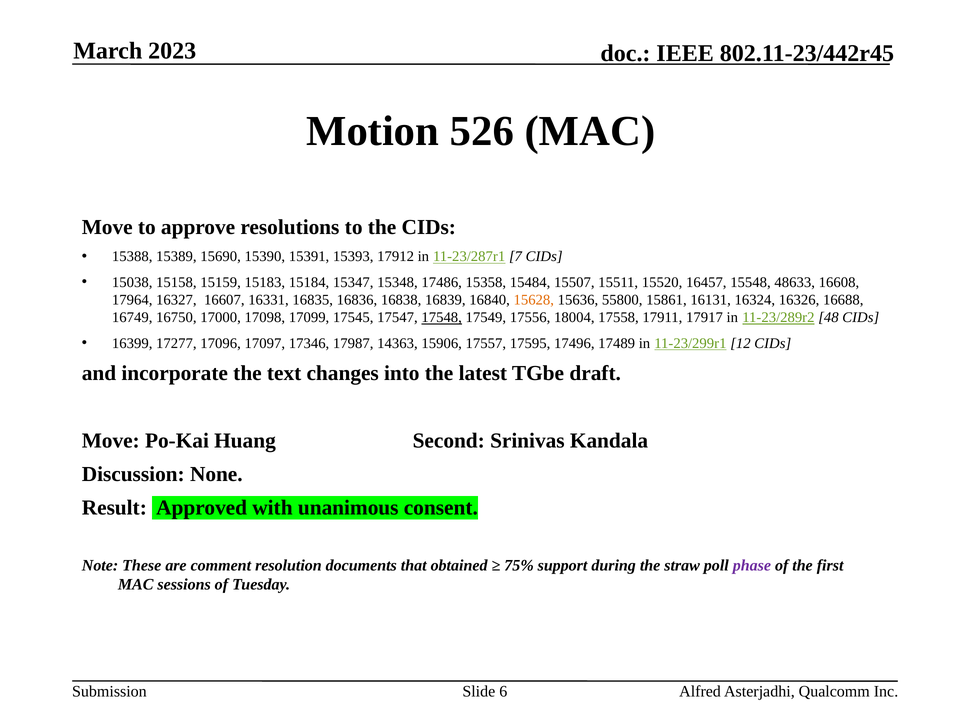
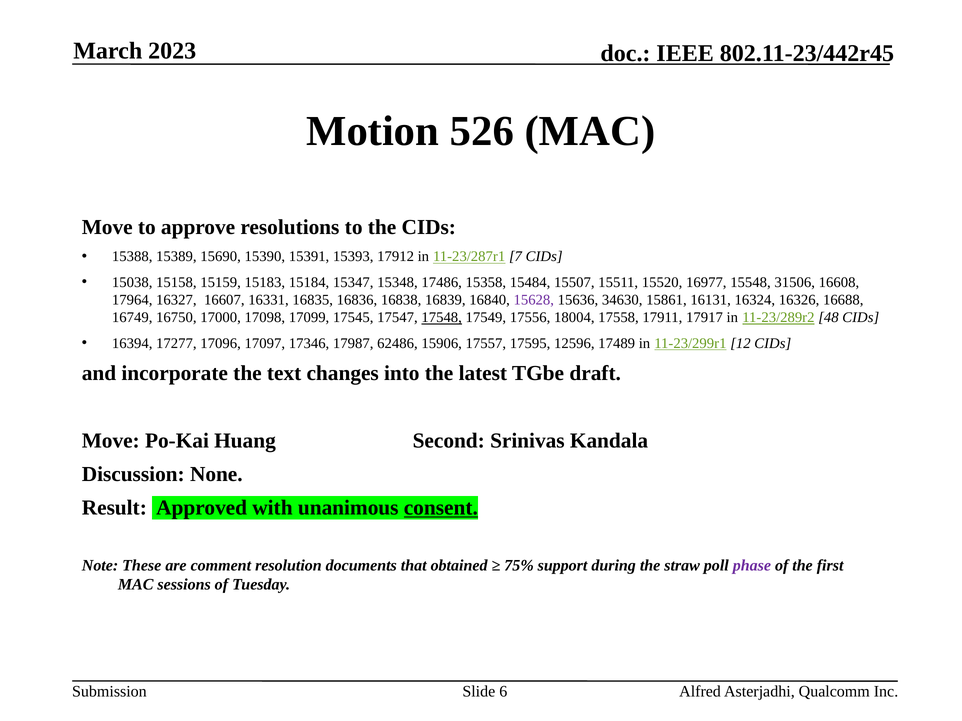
16457: 16457 -> 16977 (706, 282)
48633: 48633 -> 31506 (795, 282)
15628 colour: orange -> purple (534, 300)
55800: 55800 -> 34630 (622, 300)
16399: 16399 -> 16394 (132, 343)
14363: 14363 -> 62486 (397, 343)
17496: 17496 -> 12596 (574, 343)
consent underline: none -> present (441, 508)
